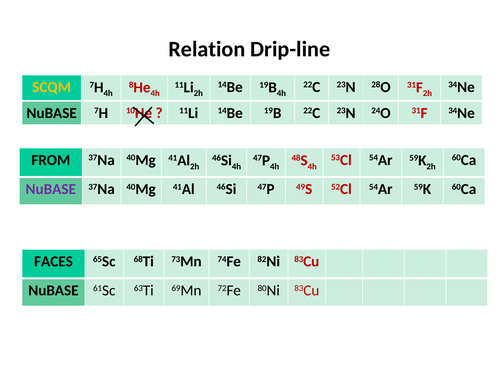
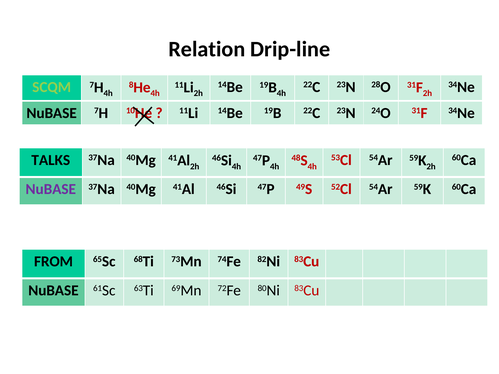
SCQM colour: yellow -> light green (52, 87)
FROM: FROM -> TALKS (51, 160)
FACES: FACES -> FROM (54, 262)
